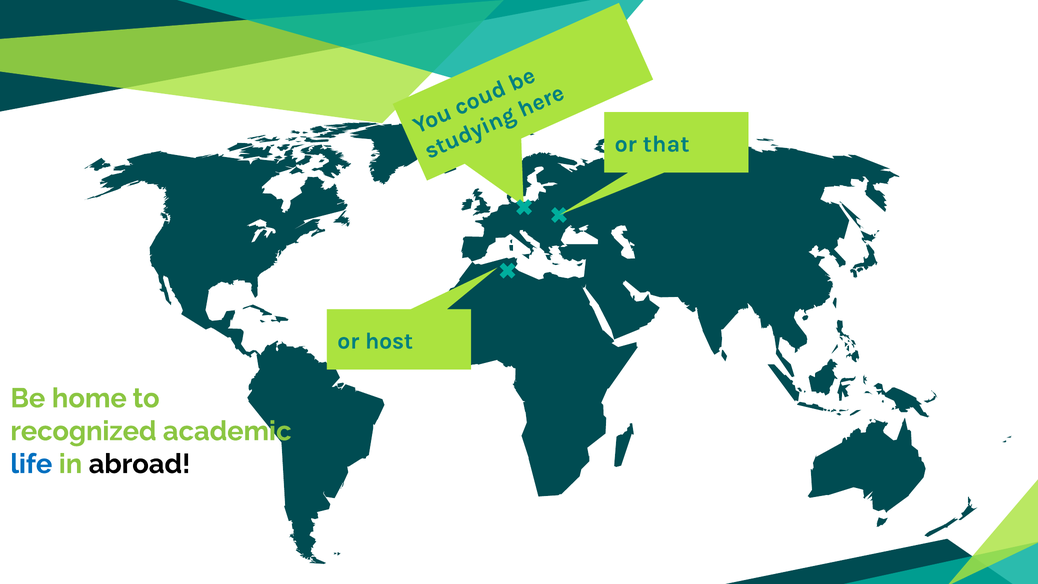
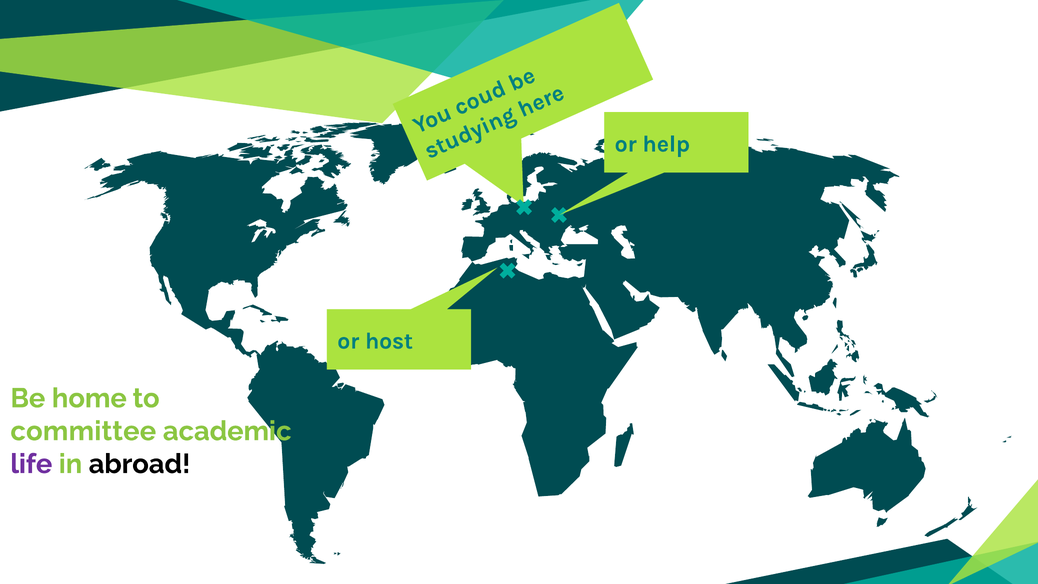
that: that -> help (666, 144)
recognized: recognized -> committee (83, 431)
life colour: blue -> purple (31, 464)
